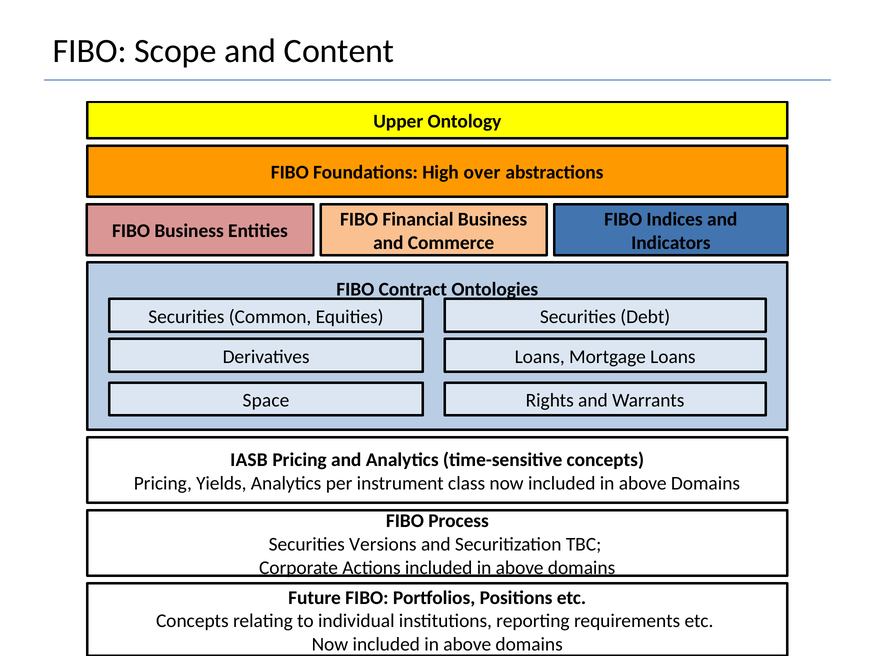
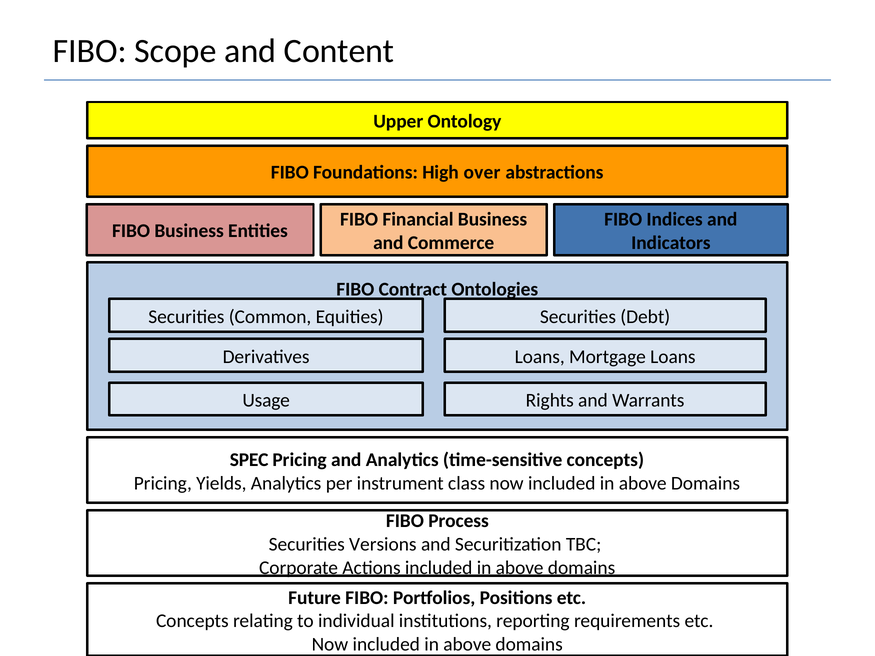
Space: Space -> Usage (266, 401)
IASB: IASB -> SPEC (249, 460)
